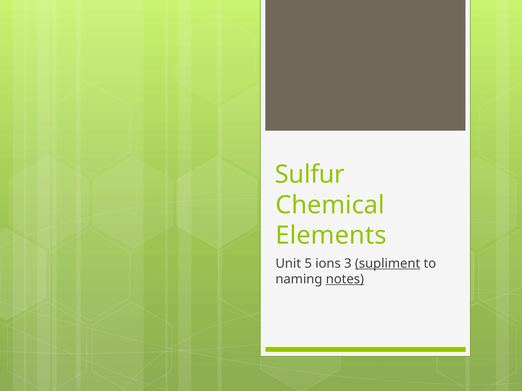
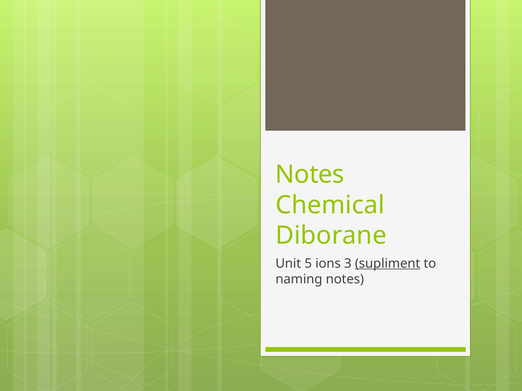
Sulfur: Sulfur -> Notes (310, 175)
Elements: Elements -> Diborane (331, 236)
notes underline: present -> none (345, 279)
